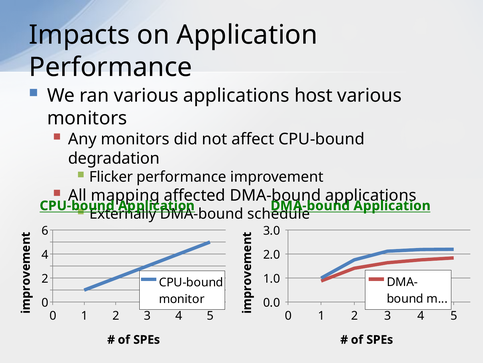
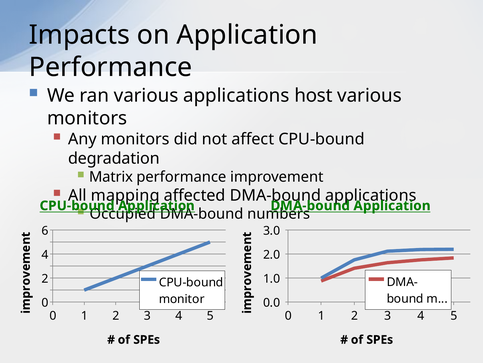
Flicker: Flicker -> Matrix (111, 177)
Externally: Externally -> Occupied (123, 214)
schedule: schedule -> numbers (279, 214)
